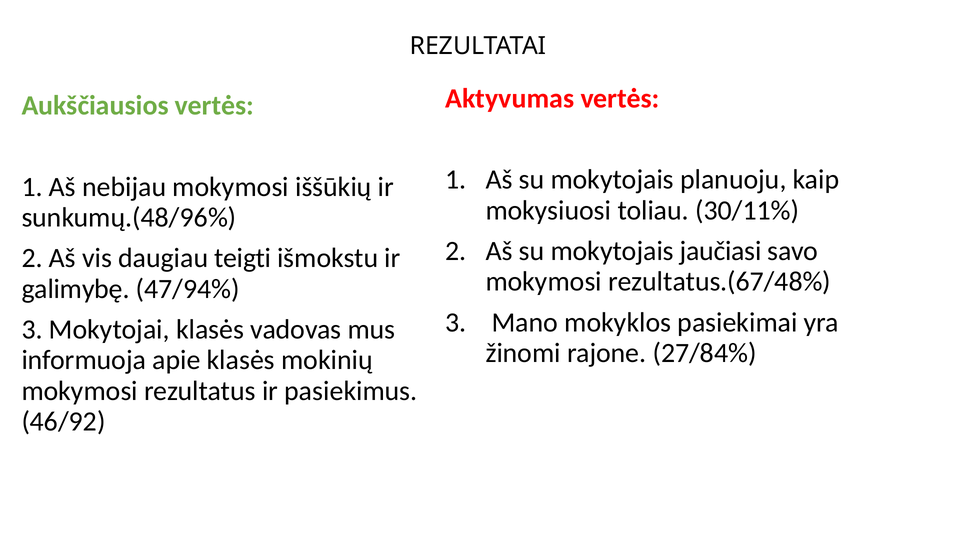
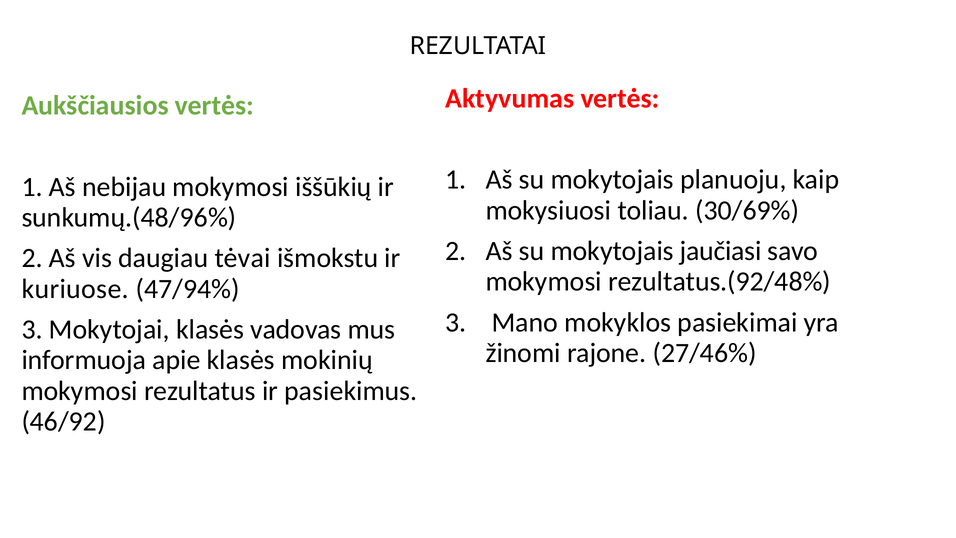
30/11%: 30/11% -> 30/69% (747, 210)
teigti: teigti -> tėvai (243, 258)
rezultatus.(67/48%: rezultatus.(67/48% -> rezultatus.(92/48% (719, 282)
galimybę: galimybę -> kuriuose (75, 289)
27/84%: 27/84% -> 27/46% (705, 353)
